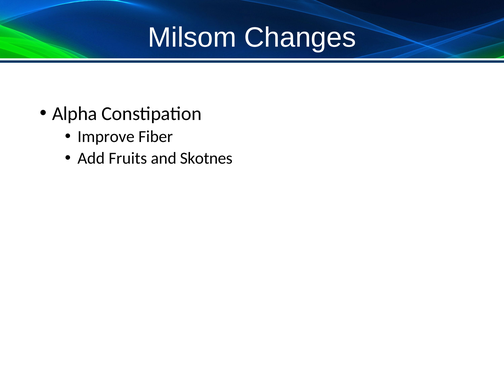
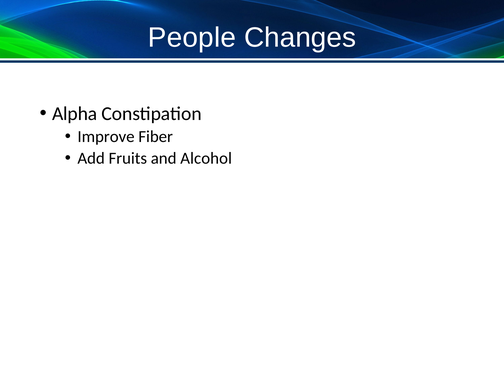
Milsom: Milsom -> People (192, 38)
Skotnes: Skotnes -> Alcohol (206, 158)
